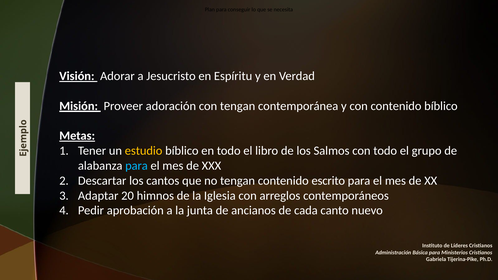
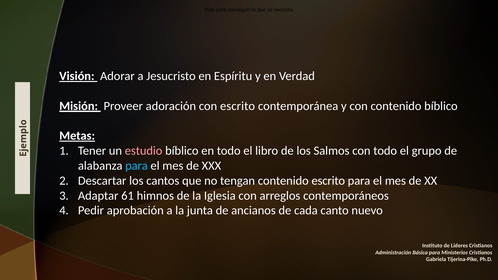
con tengan: tengan -> escrito (238, 106)
estudio colour: yellow -> pink (144, 151)
20: 20 -> 61 (128, 196)
